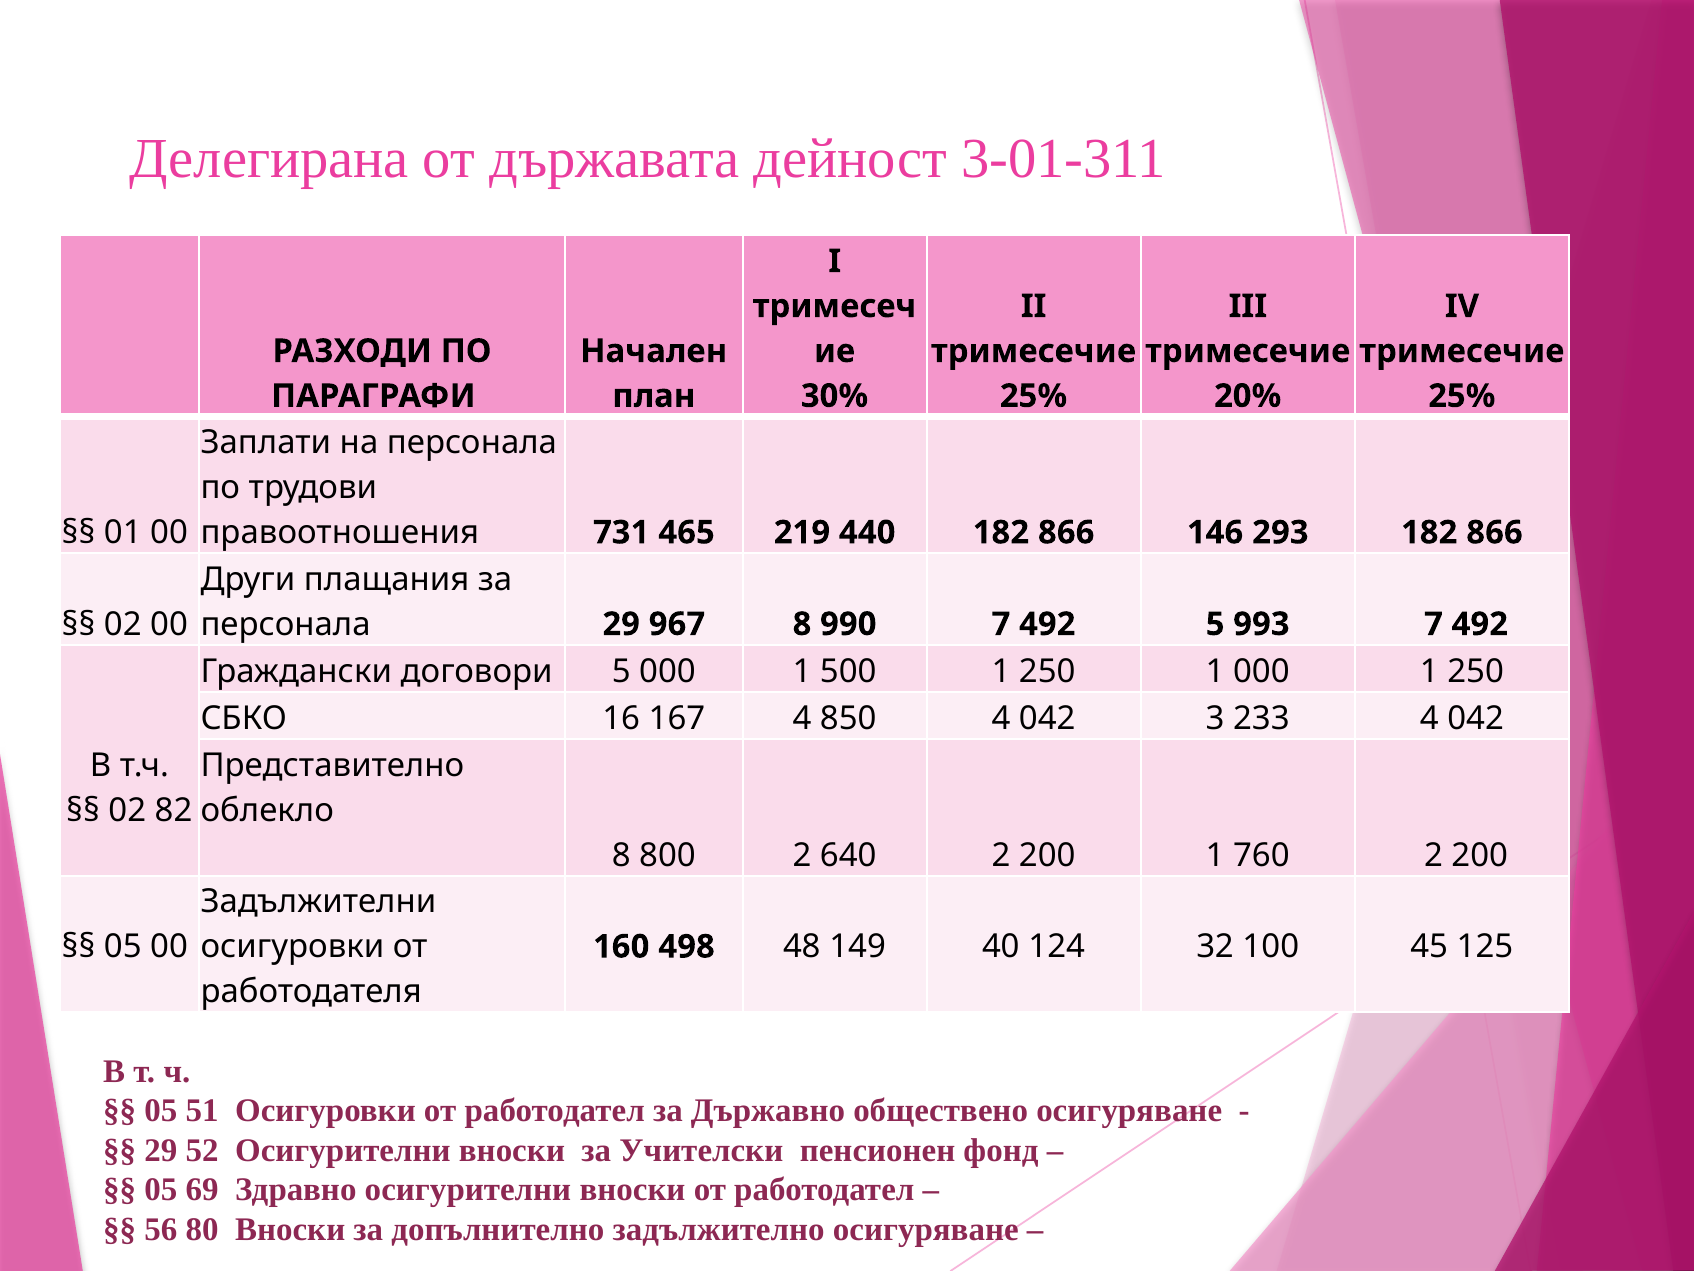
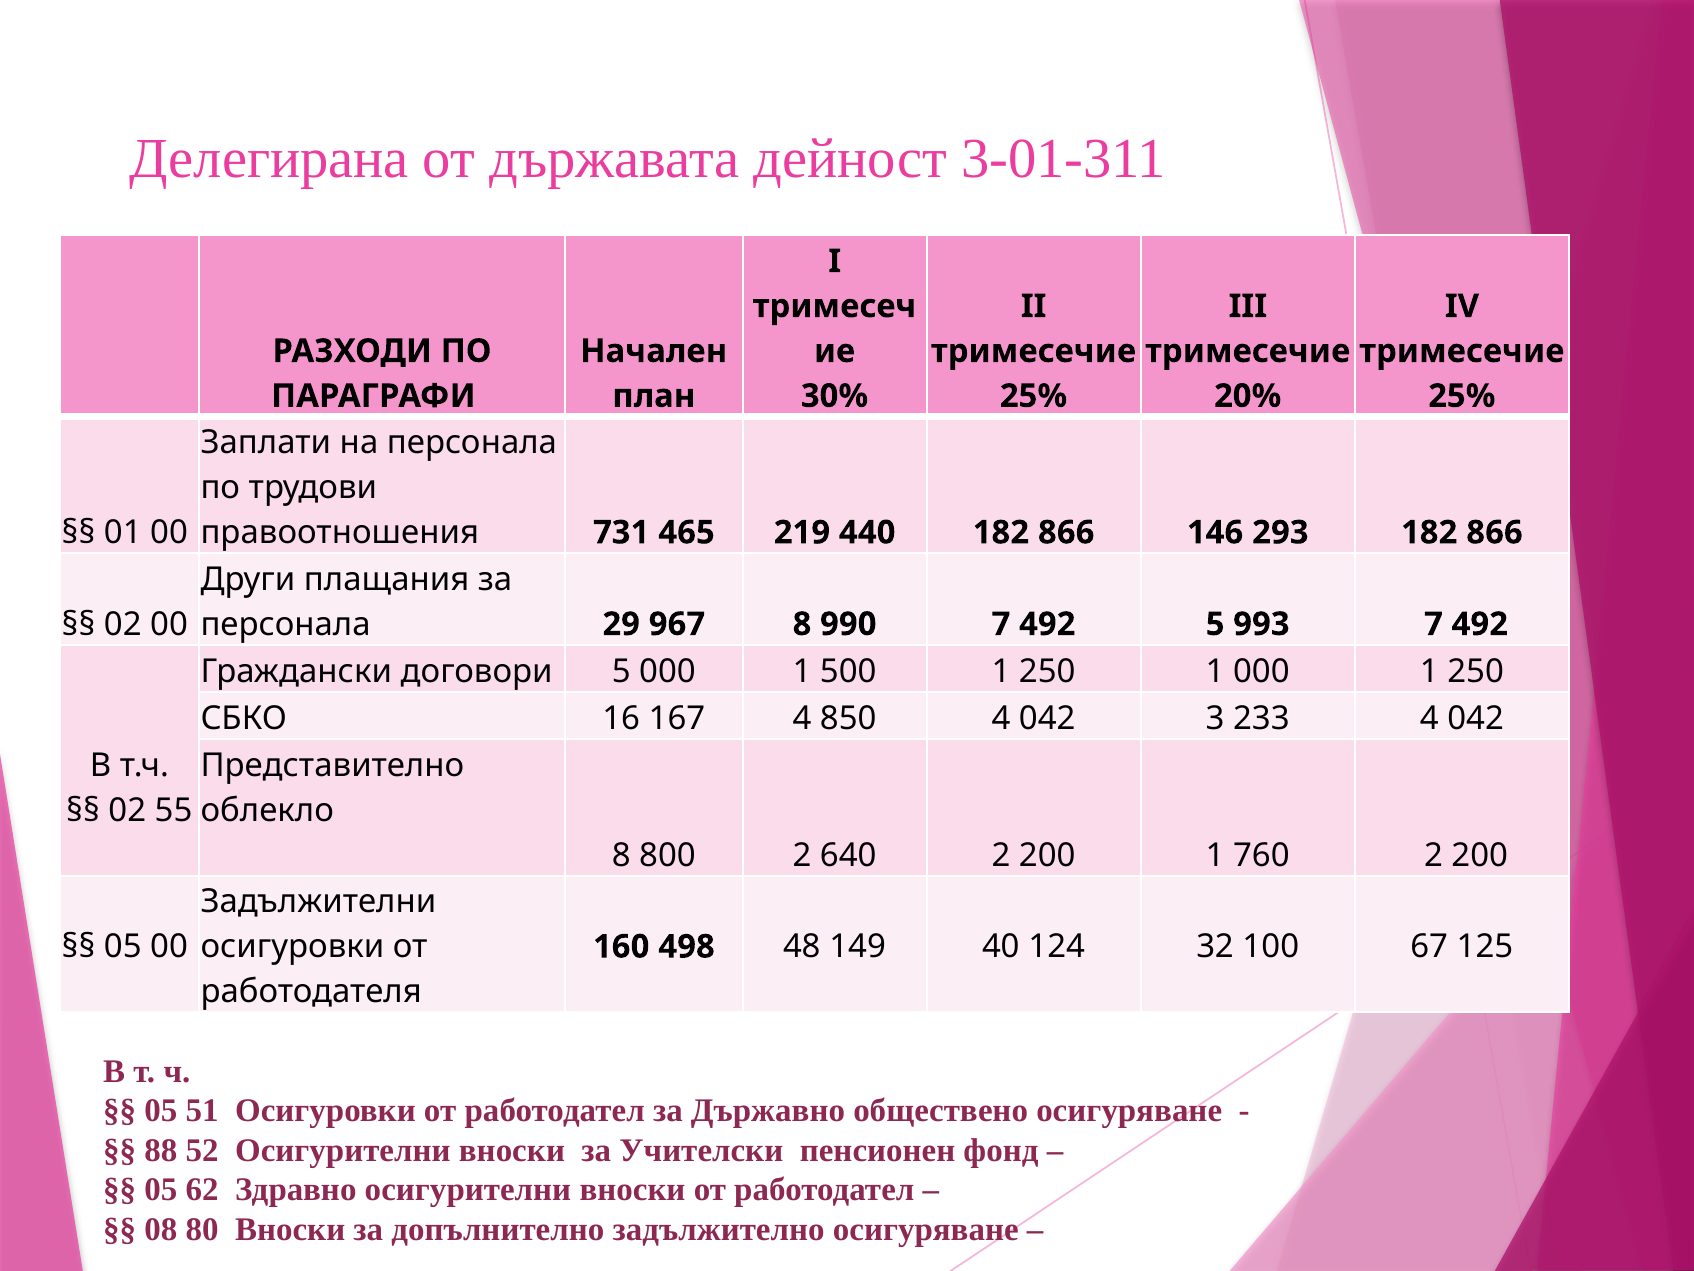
82: 82 -> 55 (174, 810)
45: 45 -> 67 (1429, 946)
29: 29 -> 88 (161, 1150)
69: 69 -> 62 (202, 1190)
56: 56 -> 08 (161, 1229)
